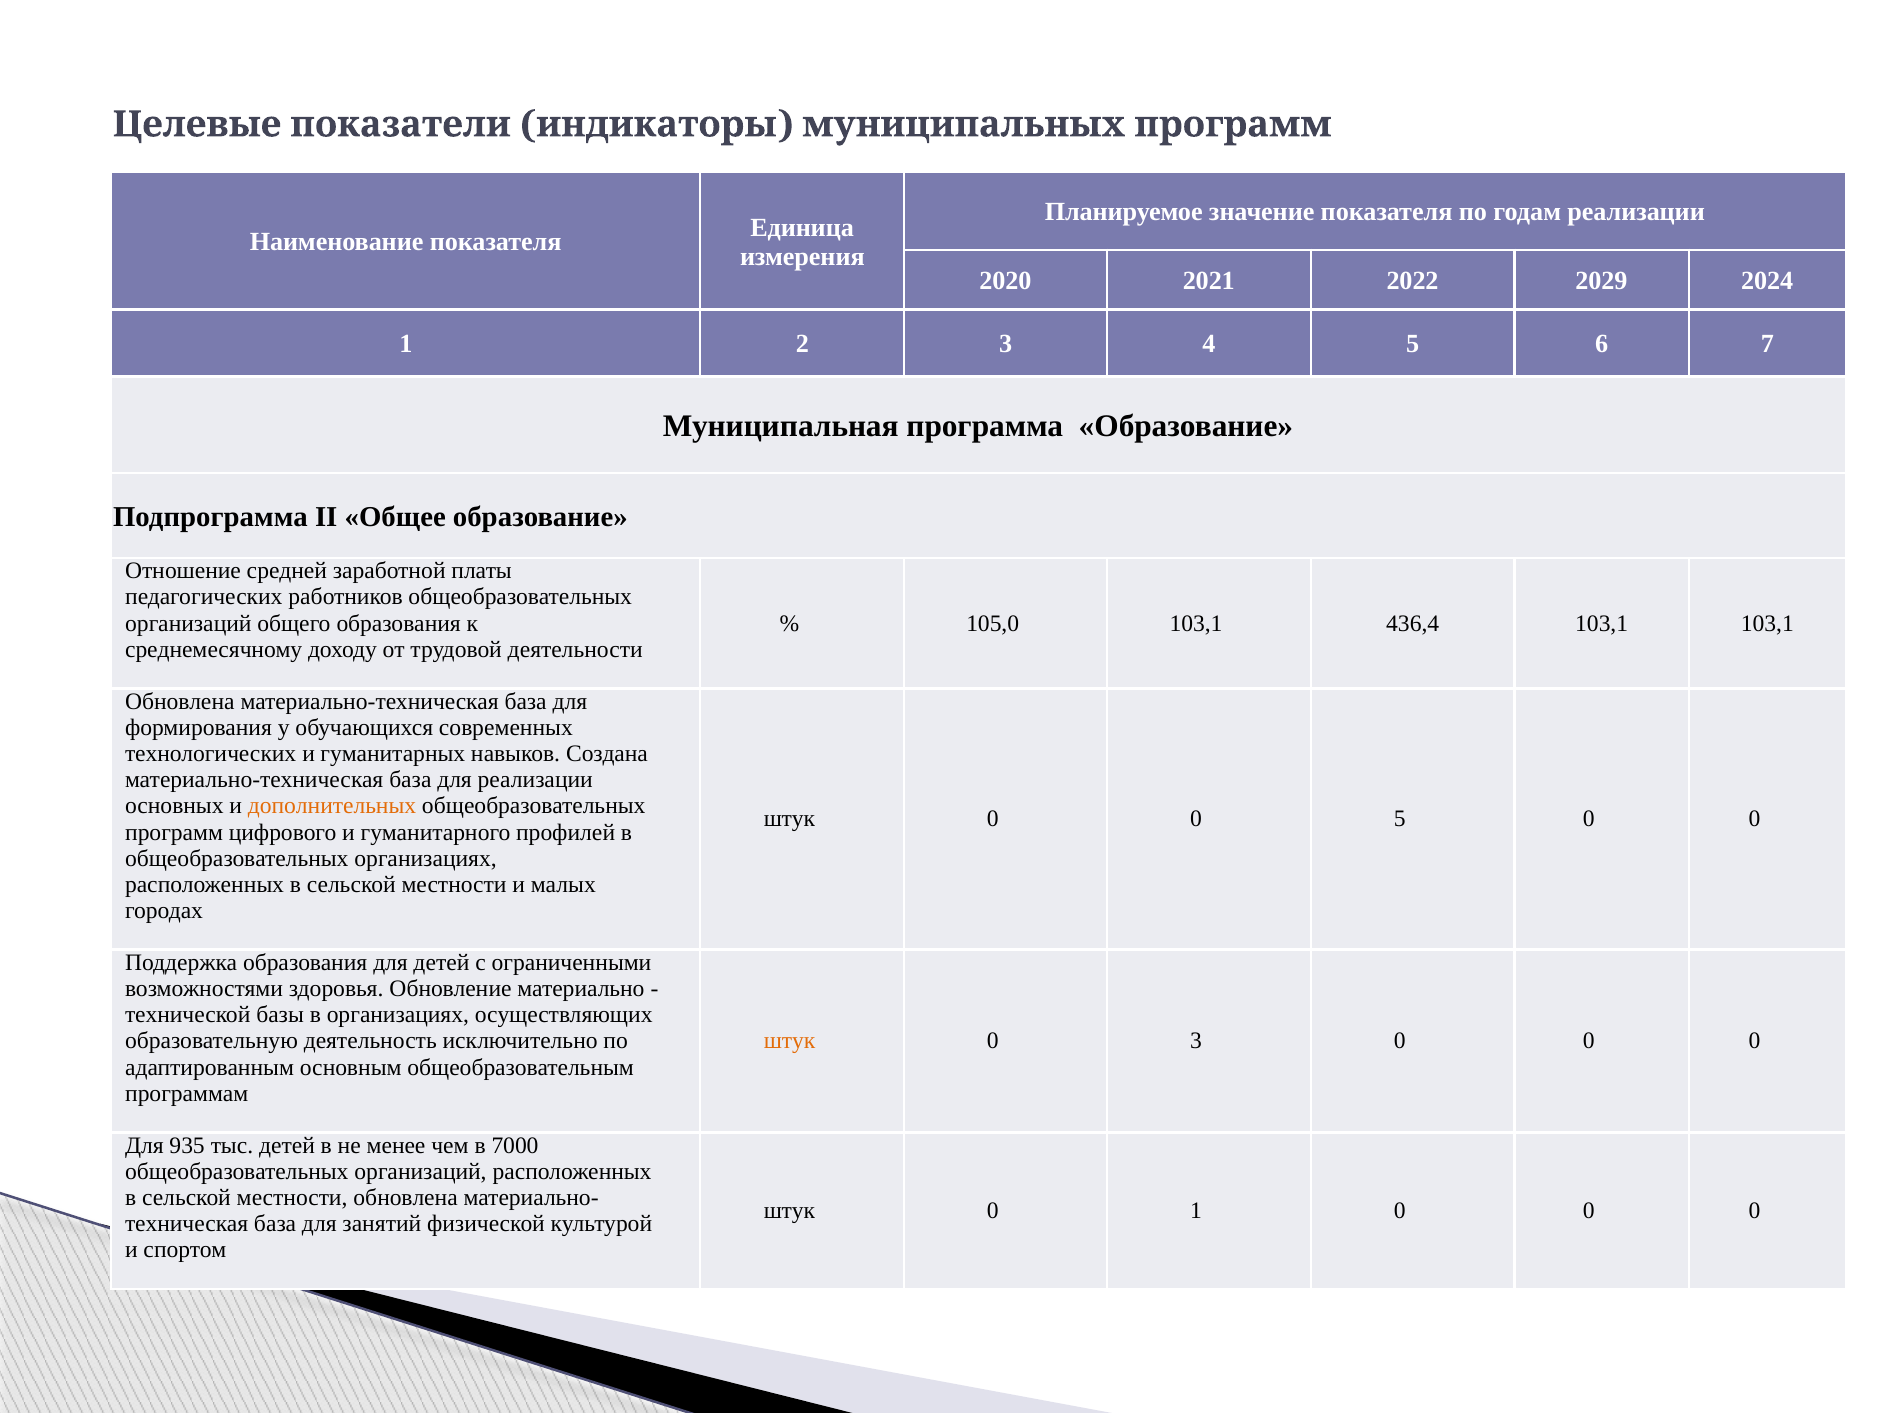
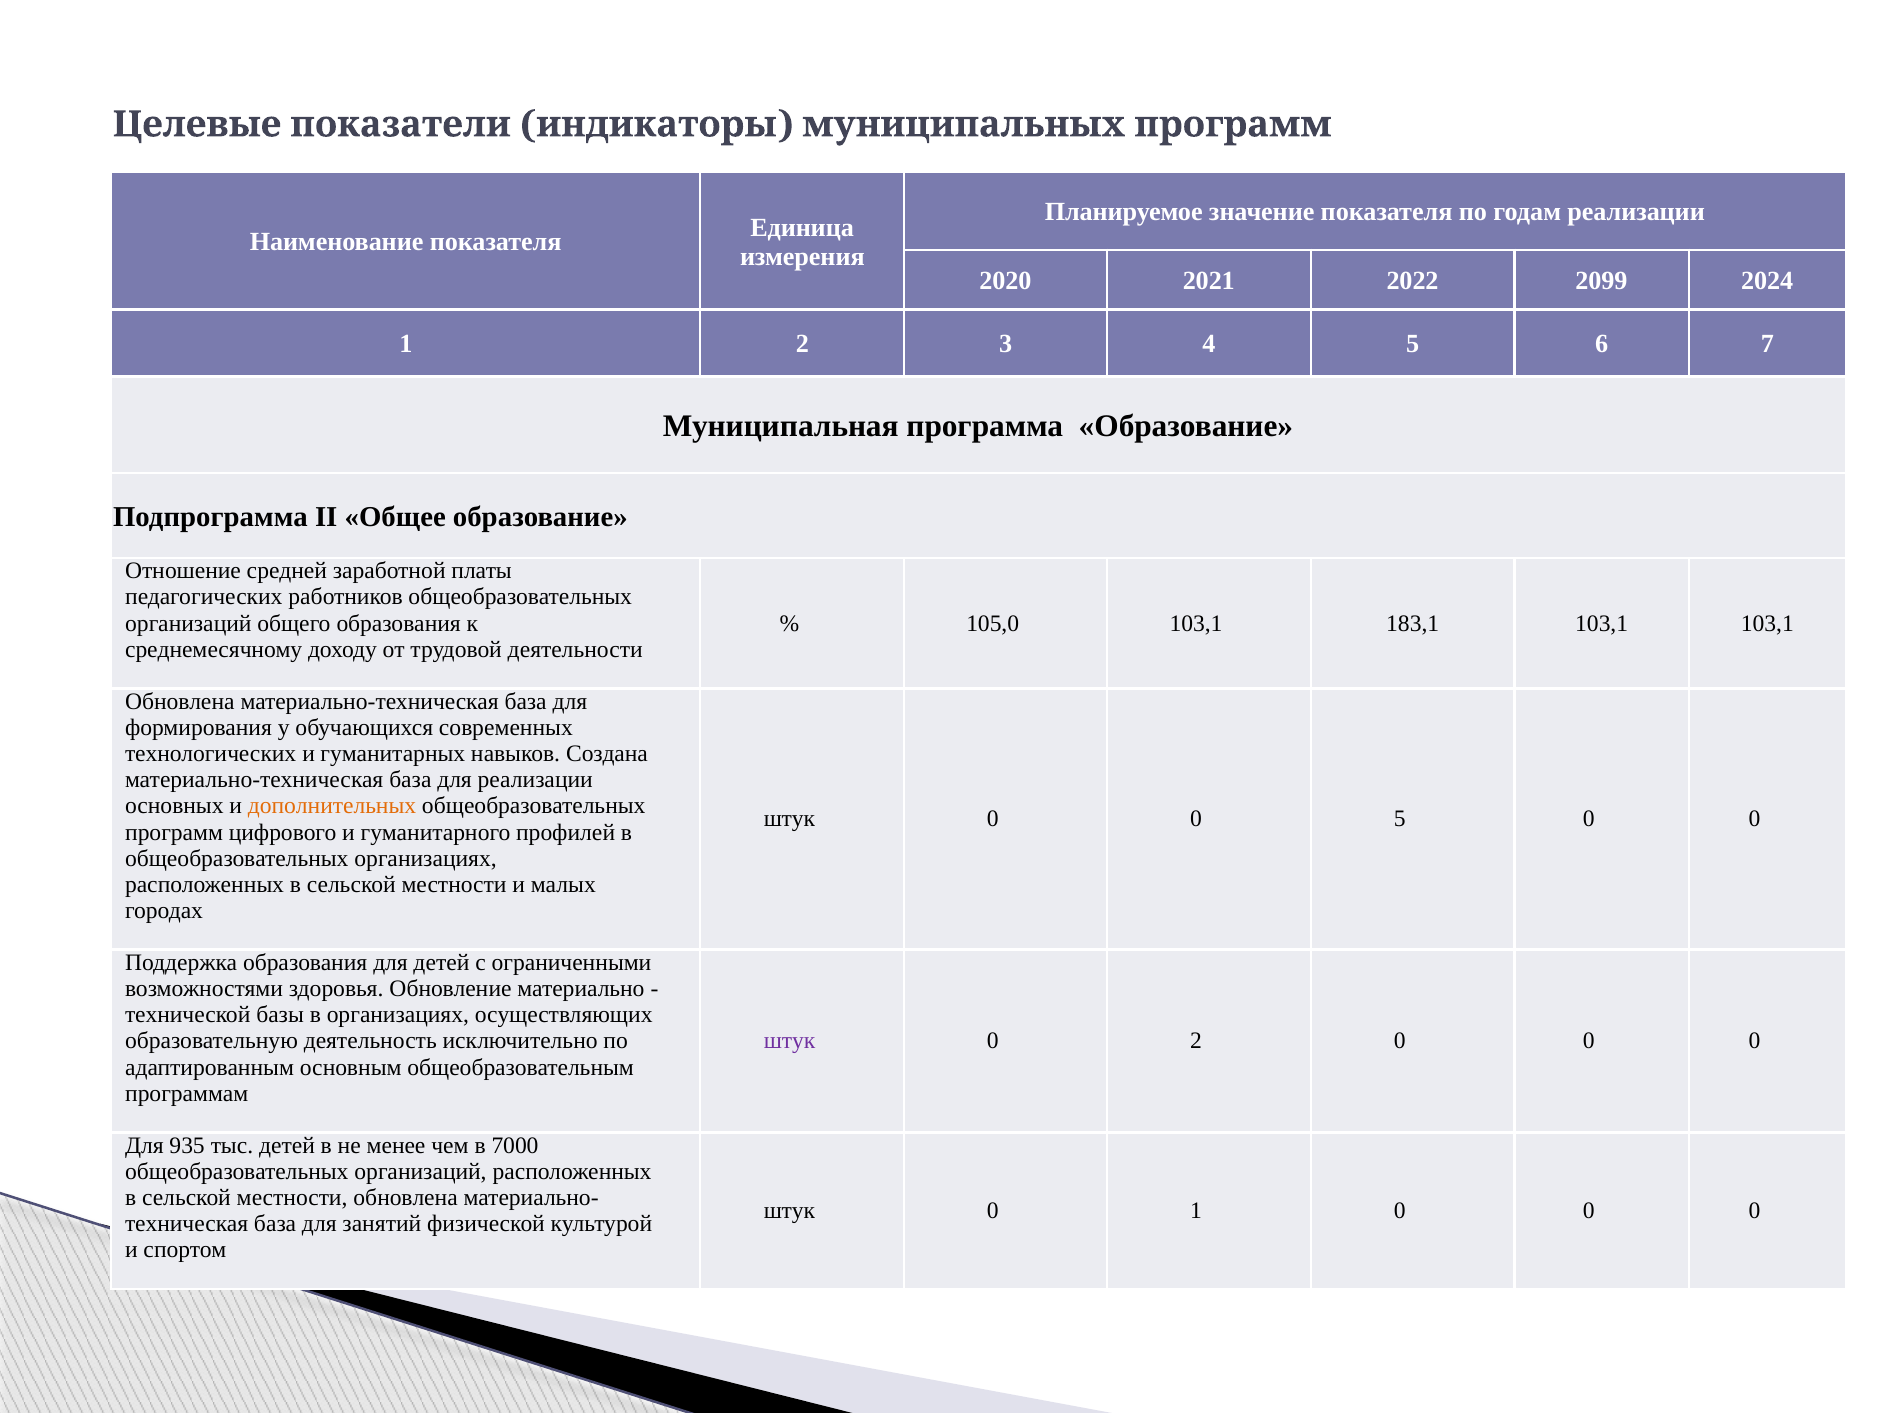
2029: 2029 -> 2099 (1602, 281)
436,4: 436,4 -> 183,1 (1413, 623)
штук colour: orange -> purple (790, 1041)
0 3: 3 -> 2 (1196, 1041)
